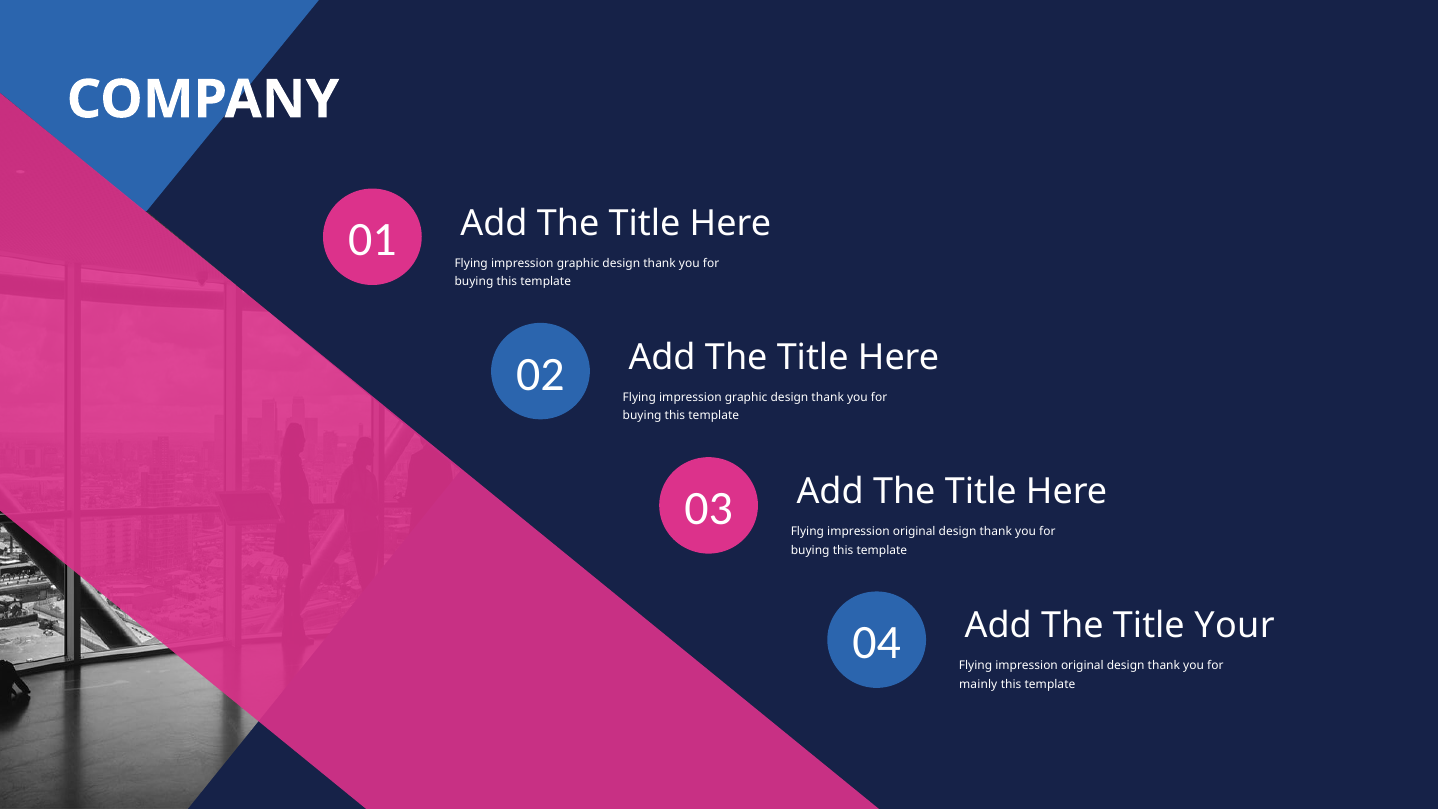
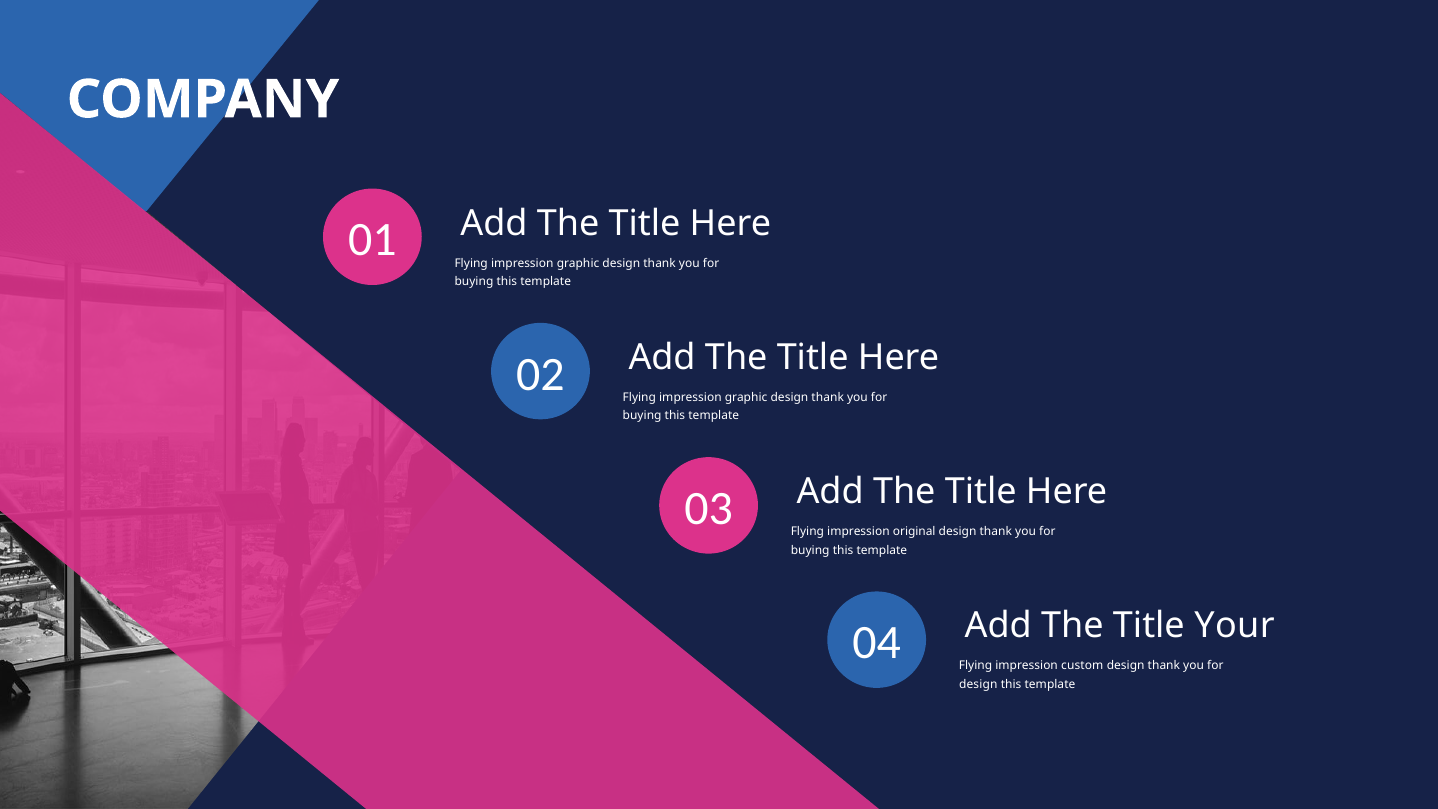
original: original -> custom (1082, 666)
mainly: mainly -> design (978, 684)
